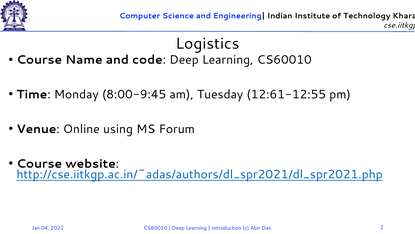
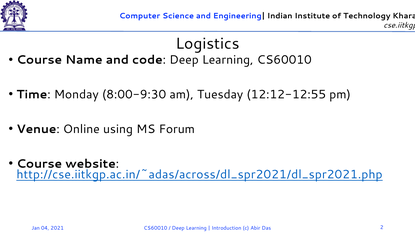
8:00-9:45: 8:00-9:45 -> 8:00-9:30 (134, 94)
12:61-12:55: 12:61-12:55 -> 12:12-12:55 (286, 94)
http://cse.iitkgp.ac.in/~adas/authors/dl_spr2021/dl_spr2021.php: http://cse.iitkgp.ac.in/~adas/authors/dl_spr2021/dl_spr2021.php -> http://cse.iitkgp.ac.in/~adas/across/dl_spr2021/dl_spr2021.php (199, 174)
